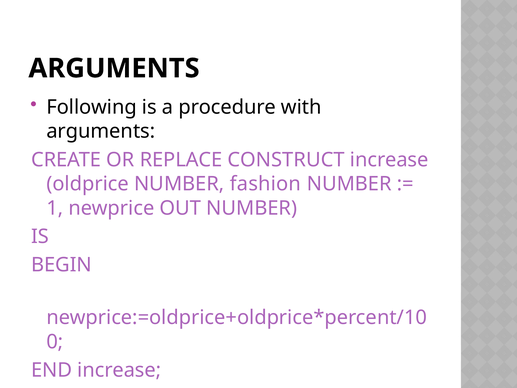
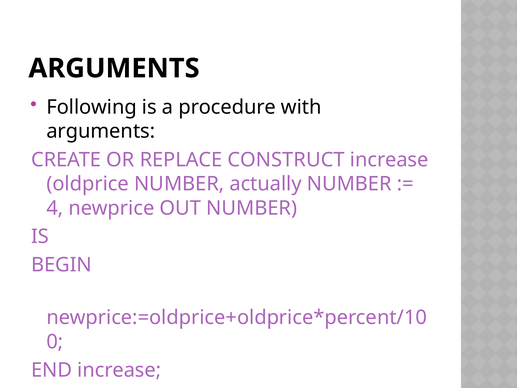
fashion: fashion -> actually (266, 184)
1: 1 -> 4 (55, 208)
